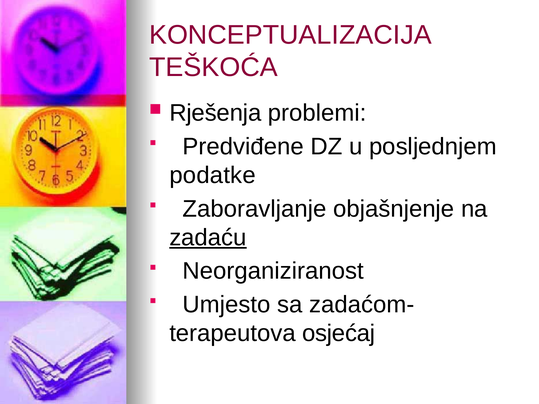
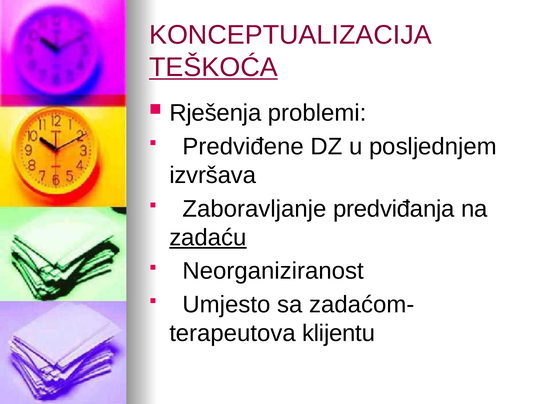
TEŠKOĆA underline: none -> present (213, 67)
podatke: podatke -> izvršava (213, 175)
objašnjenje: objašnjenje -> predviđanja (394, 209)
osjećaj: osjećaj -> klijentu (339, 334)
